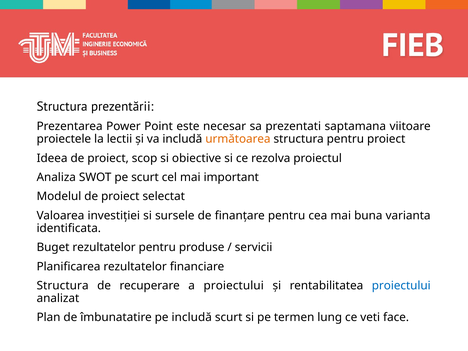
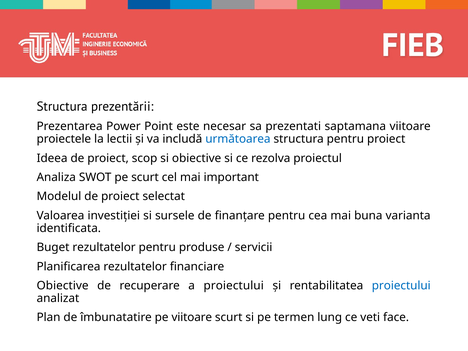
următoarea colour: orange -> blue (238, 139)
Structura: Structura -> Obiective (63, 286)
pe includă: includă -> viitoare (192, 317)
